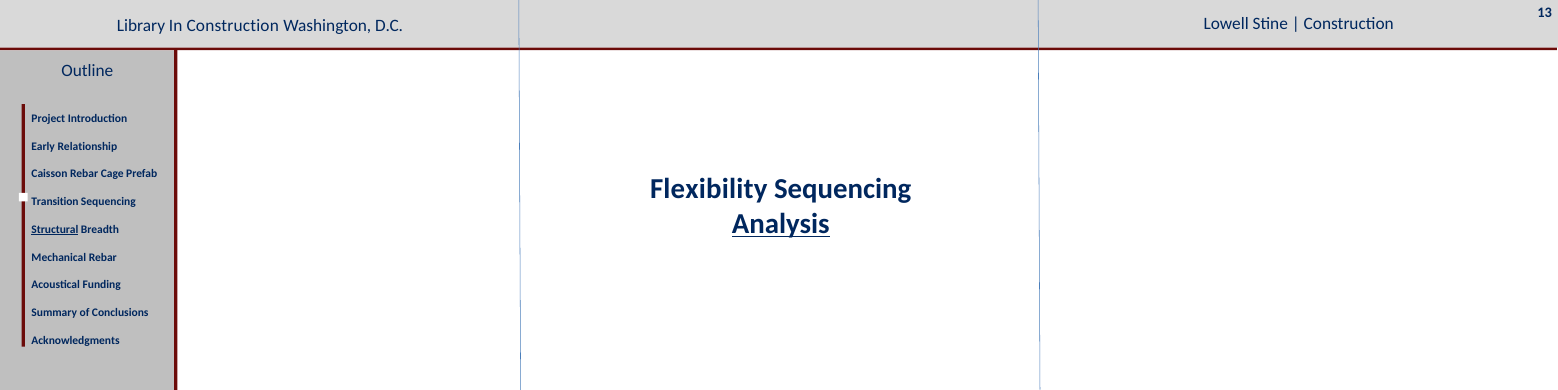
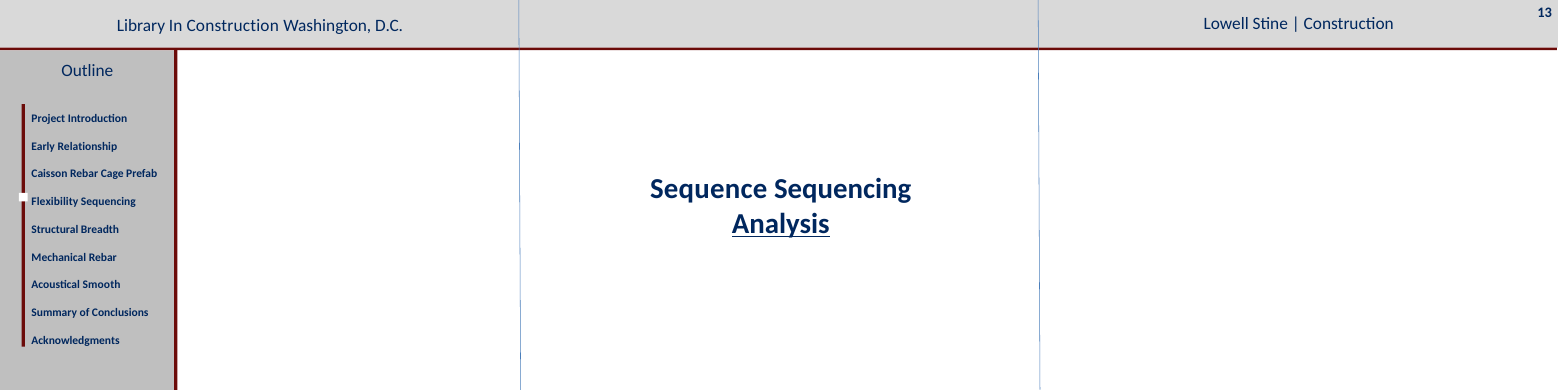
Flexibility: Flexibility -> Sequence (709, 189)
Transition: Transition -> Flexibility (55, 202)
Structural underline: present -> none (55, 229)
Funding: Funding -> Smooth (102, 285)
